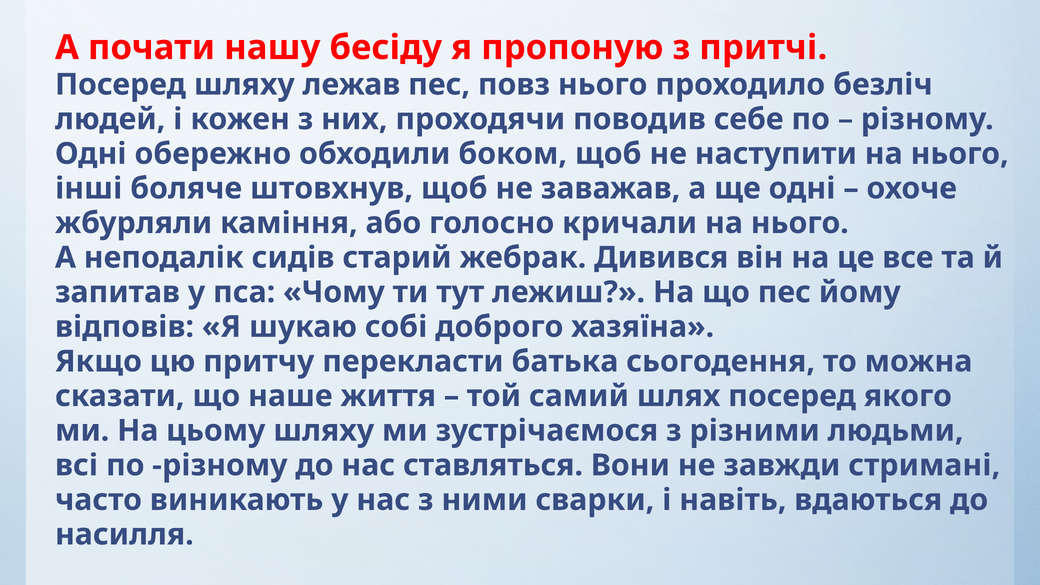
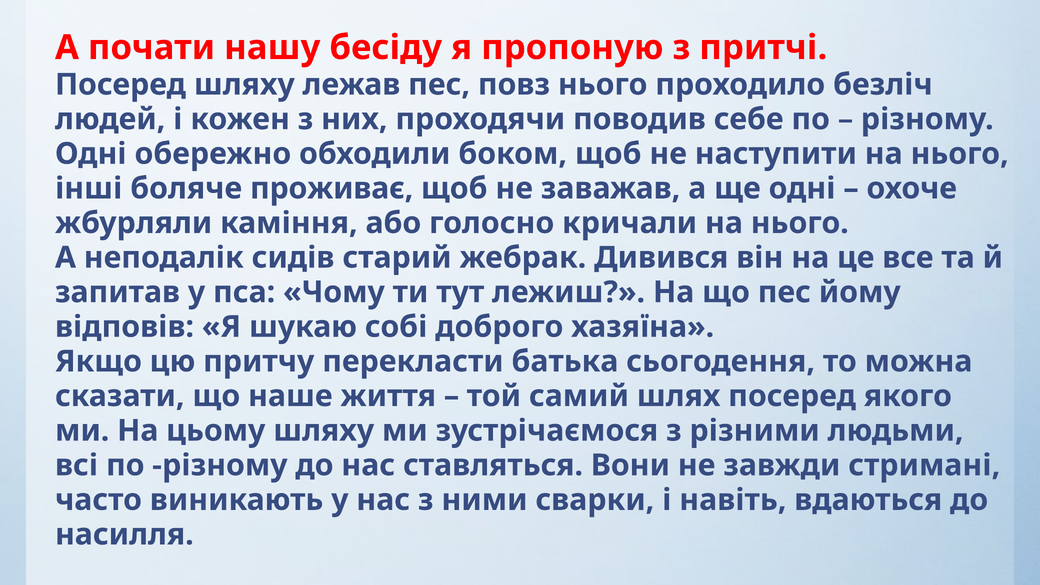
штовхнув: штовхнув -> проживає (332, 188)
